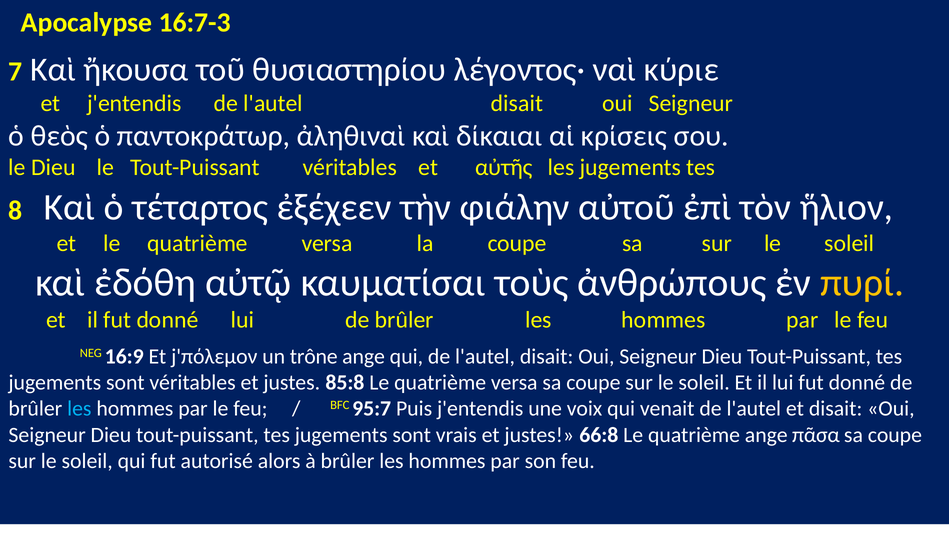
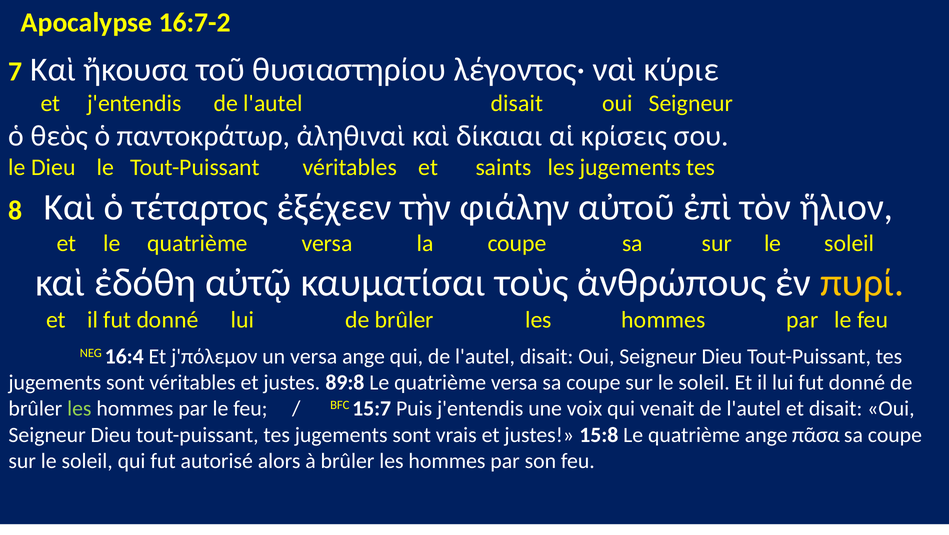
16:7-3: 16:7-3 -> 16:7-2 (195, 23)
αὐτῆς: αὐτῆς -> saints (504, 168)
16:9: 16:9 -> 16:4 (124, 357)
un trône: trône -> versa (314, 357)
85:8: 85:8 -> 89:8 (345, 383)
les colour: light blue -> light green (79, 409)
95:7: 95:7 -> 15:7 (372, 409)
66:8: 66:8 -> 15:8 (599, 435)
